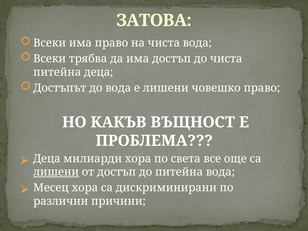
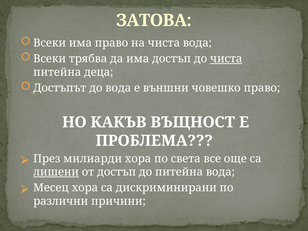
чиста underline: none -> present (226, 59)
е лишени: лишени -> външни (166, 88)
Деца: Деца -> През (47, 159)
